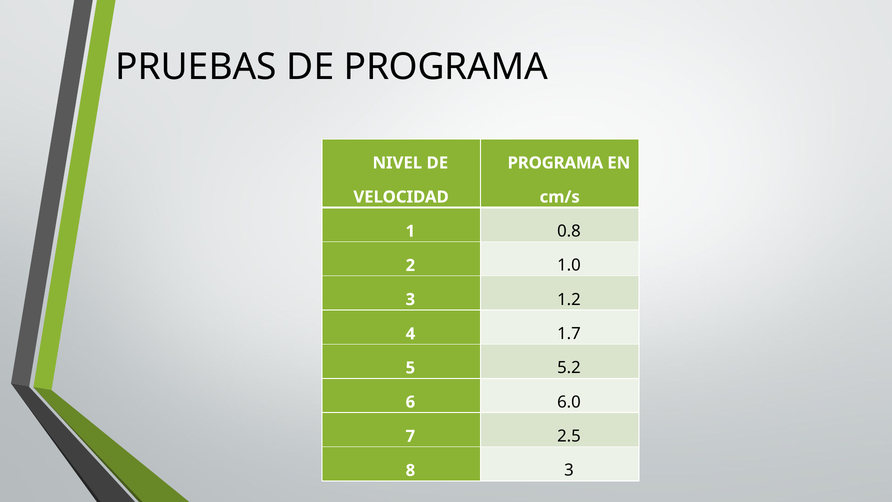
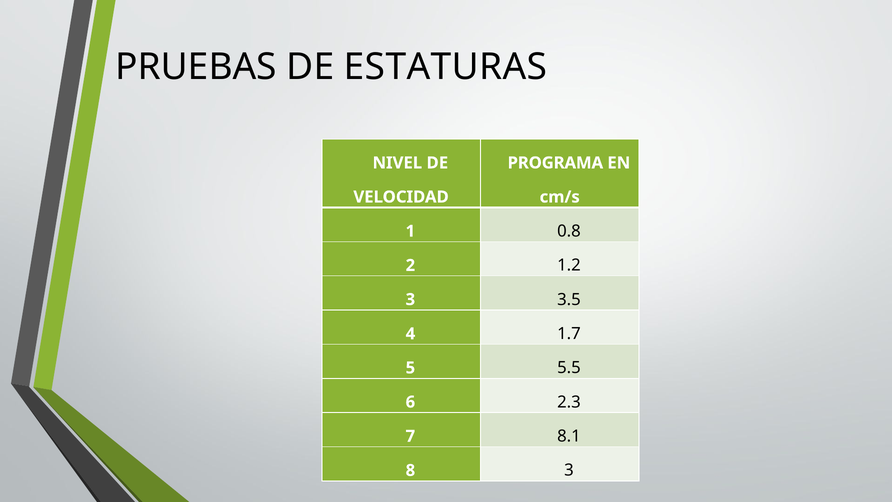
DE PROGRAMA: PROGRAMA -> ESTATURAS (446, 67)
1.0: 1.0 -> 1.2 (569, 265)
1.2: 1.2 -> 3.5 (569, 299)
5.2: 5.2 -> 5.5 (569, 368)
6.0: 6.0 -> 2.3 (569, 402)
2.5: 2.5 -> 8.1 (569, 436)
